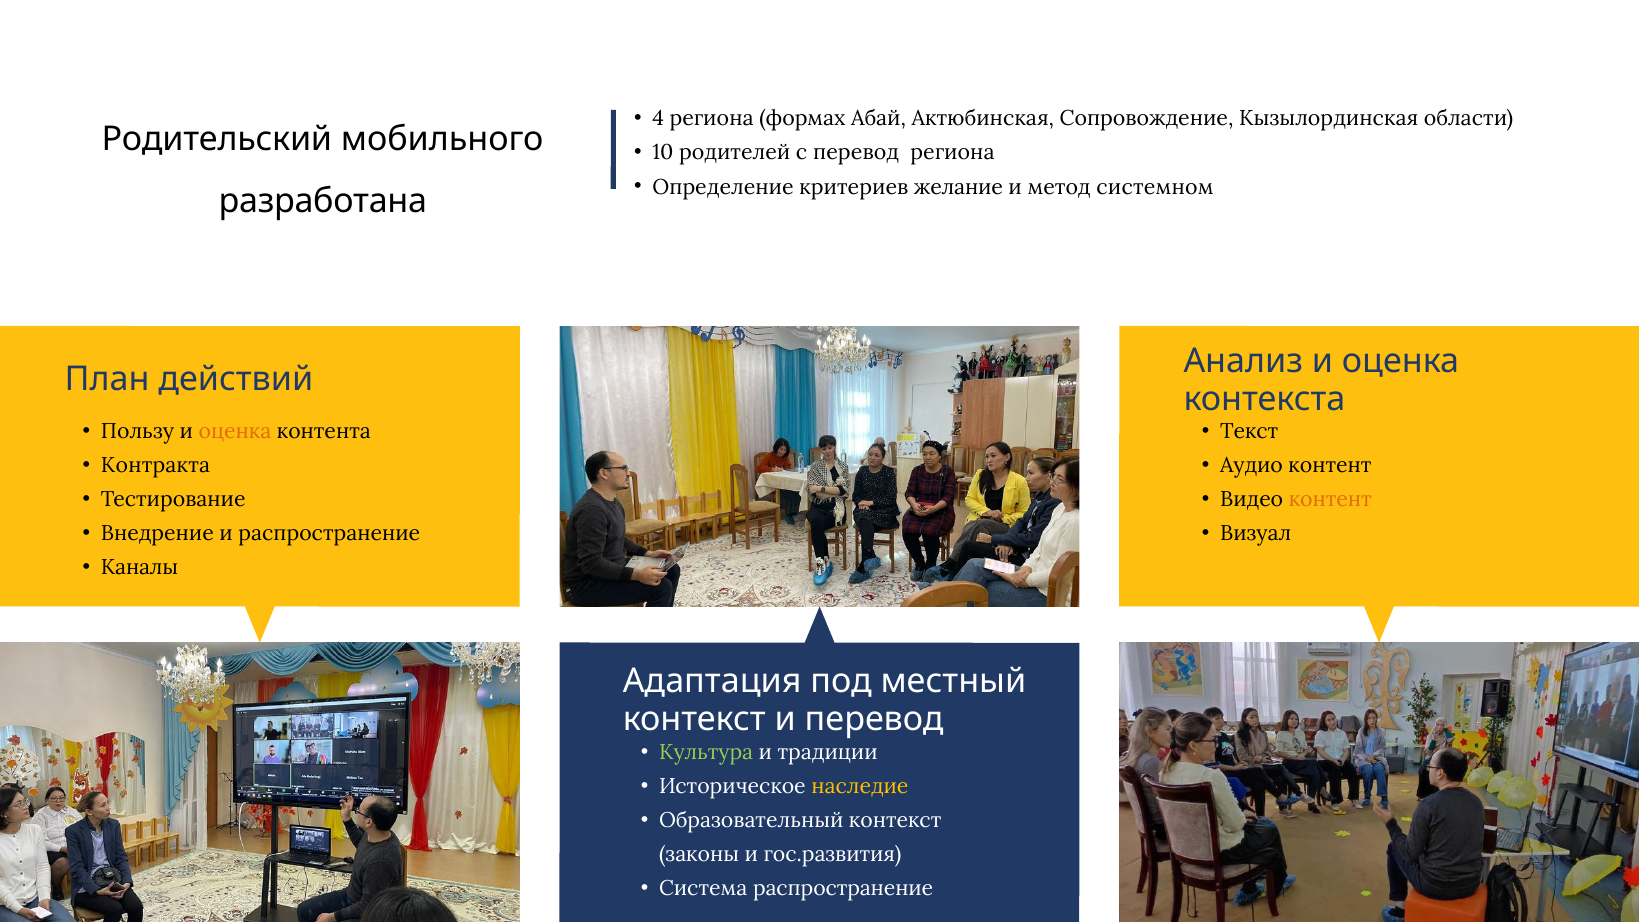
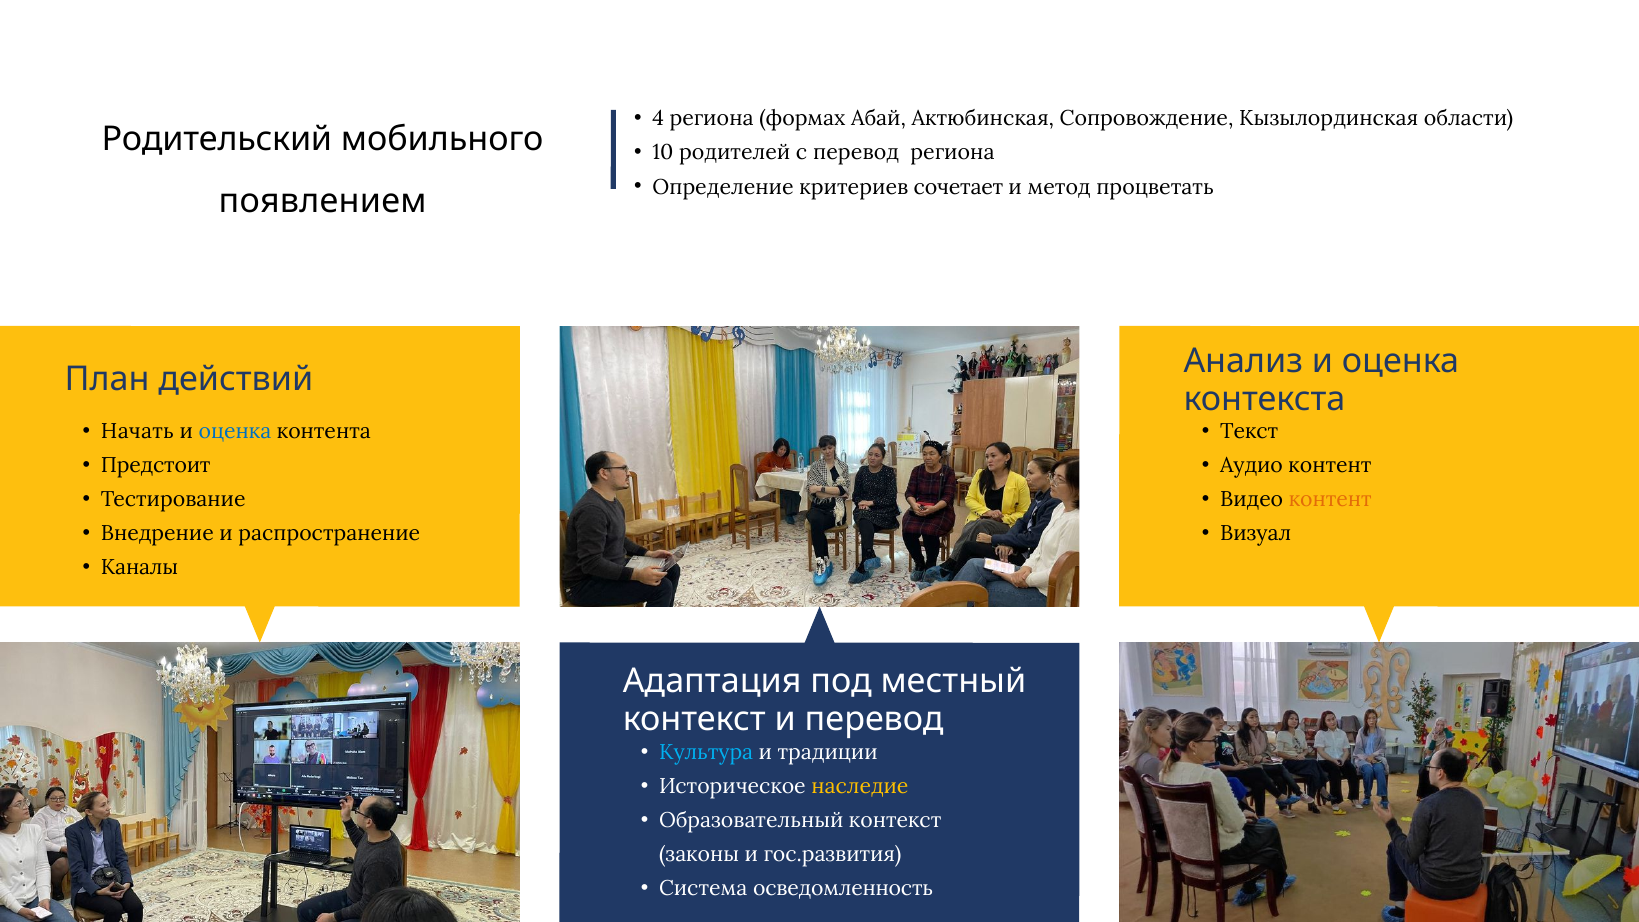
желание: желание -> сочетает (958, 187)
системном: системном -> процветать (1155, 187)
разработана: разработана -> появлением (323, 201)
Пользу: Пользу -> Начать (137, 431)
оценка colour: orange -> blue (235, 431)
Контракта: Контракта -> Предстоит (156, 466)
Культура colour: light green -> light blue (706, 752)
Система распространение: распространение -> осведомленность (843, 889)
